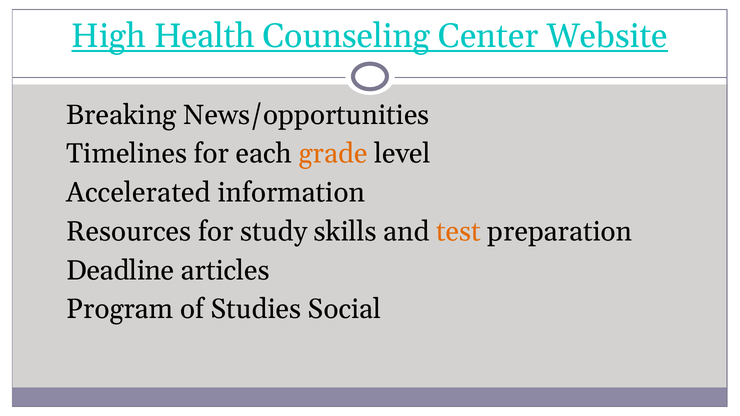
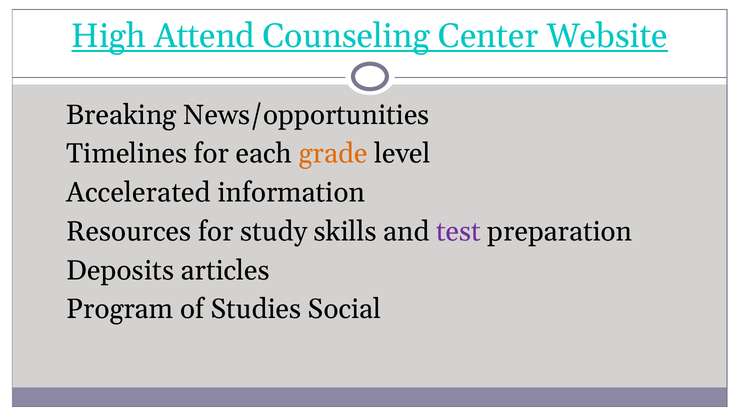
Health: Health -> Attend (204, 36)
test colour: orange -> purple (459, 232)
Deadline: Deadline -> Deposits (120, 271)
